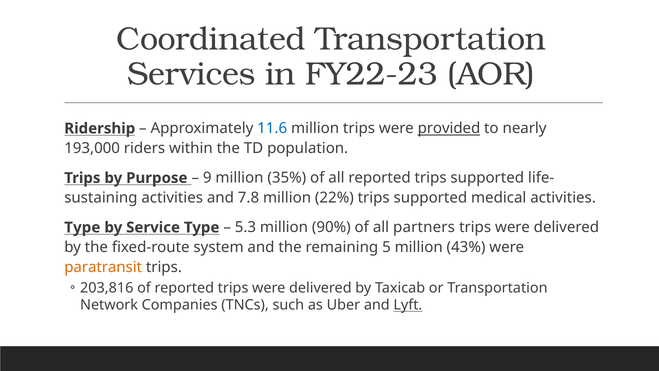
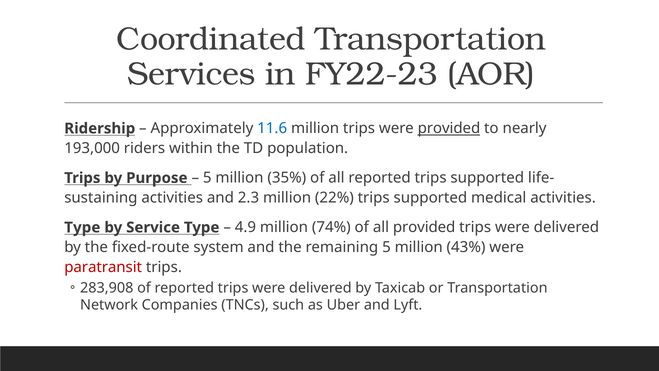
9: 9 -> 5 (207, 178)
7.8: 7.8 -> 2.3 (248, 198)
5.3: 5.3 -> 4.9 (245, 227)
90%: 90% -> 74% (331, 227)
all partners: partners -> provided (424, 227)
paratransit colour: orange -> red (103, 267)
203,816: 203,816 -> 283,908 (107, 288)
Lyft underline: present -> none (408, 305)
